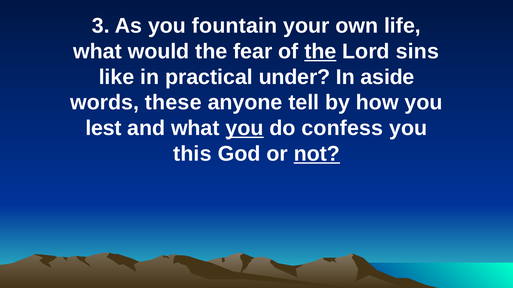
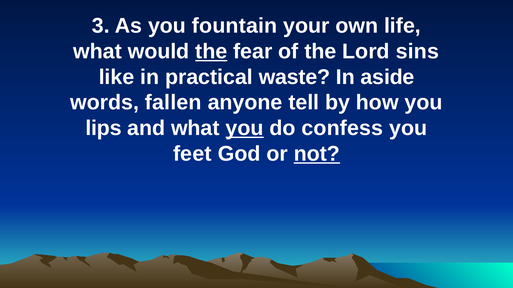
the underline: none -> present (211, 51)
the underline: present -> none (320, 51)
under: under -> waste (294, 77)
these: these -> fallen (173, 103)
lest: lest -> lips (104, 128)
this: this -> feet (192, 154)
